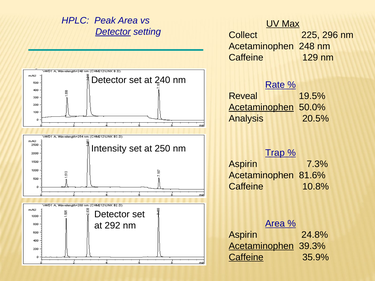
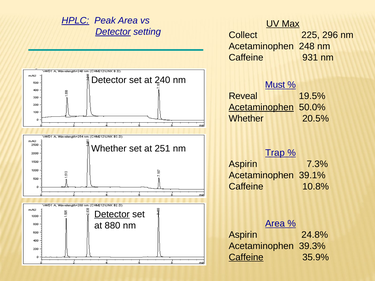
HPLC underline: none -> present (75, 21)
129: 129 -> 931 (310, 57)
Rate: Rate -> Must (275, 85)
Analysis: Analysis -> Whether (246, 119)
Intensity: Intensity -> Whether (109, 149)
250: 250 -> 251 (162, 149)
81.6%: 81.6% -> 39.1% (312, 176)
Detector underline: none -> present (112, 214)
292: 292 -> 880 (112, 226)
Acetaminophen underline: present -> none (261, 246)
